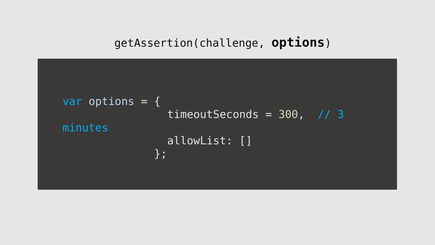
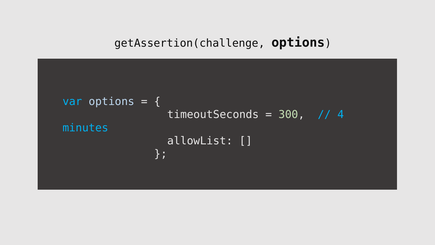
3: 3 -> 4 (341, 115)
